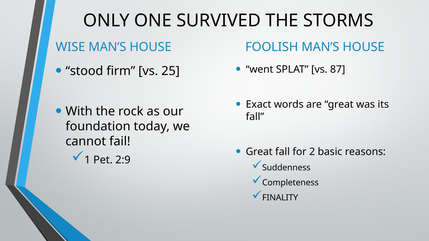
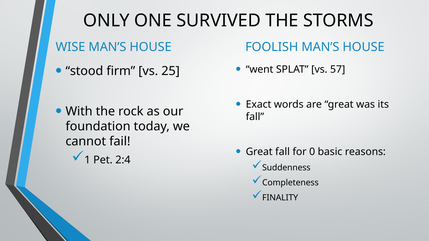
87: 87 -> 57 (338, 70)
2: 2 -> 0 (312, 152)
2:9: 2:9 -> 2:4 (123, 160)
